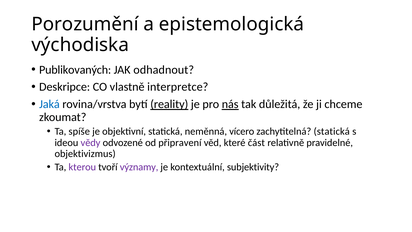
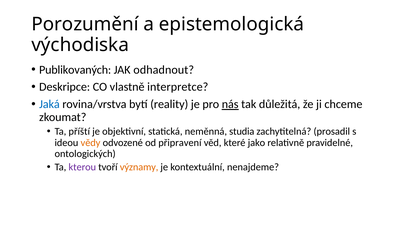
reality underline: present -> none (169, 104)
spíše: spíše -> příští (79, 131)
vícero: vícero -> studia (242, 131)
zachytitelná statická: statická -> prosadil (332, 131)
vědy colour: purple -> orange (91, 143)
část: část -> jako (256, 143)
objektivizmus: objektivizmus -> ontologických (85, 154)
významy colour: purple -> orange (139, 167)
subjektivity: subjektivity -> nenajdeme (253, 167)
